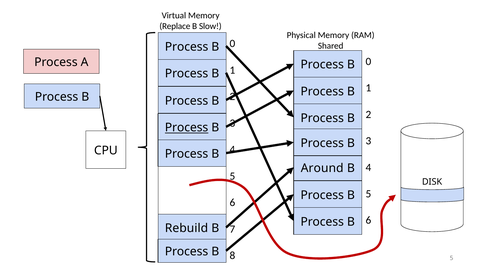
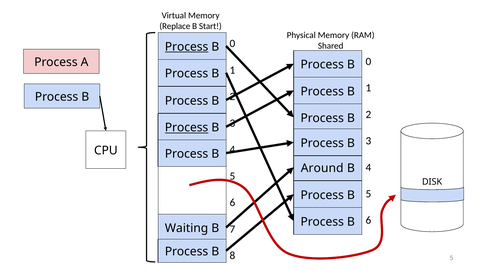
Slow: Slow -> Start (210, 26)
Process underline: none -> present (187, 47)
Rebuild: Rebuild -> Waiting (187, 228)
